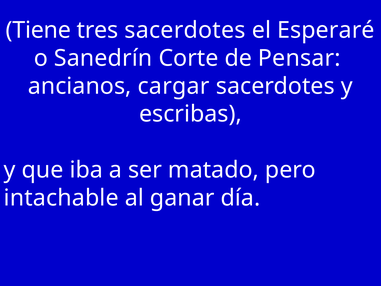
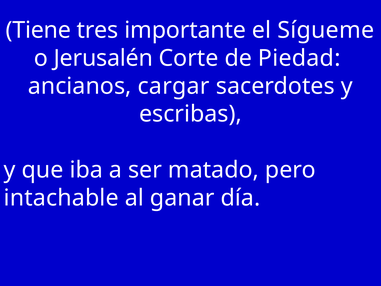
tres sacerdotes: sacerdotes -> importante (185, 30)
Esperaré: Esperaré -> Sígueme (326, 30)
Sanedrín: Sanedrín -> Jerusalén (103, 58)
Pensar: Pensar -> Piedad (299, 58)
